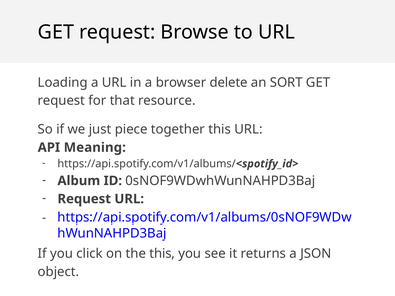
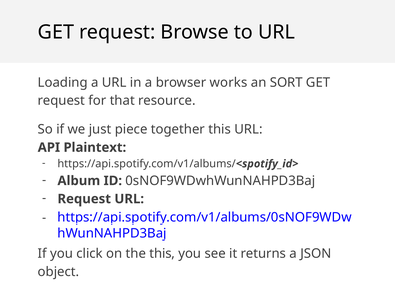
delete: delete -> works (229, 83)
Meaning: Meaning -> Plaintext (95, 148)
